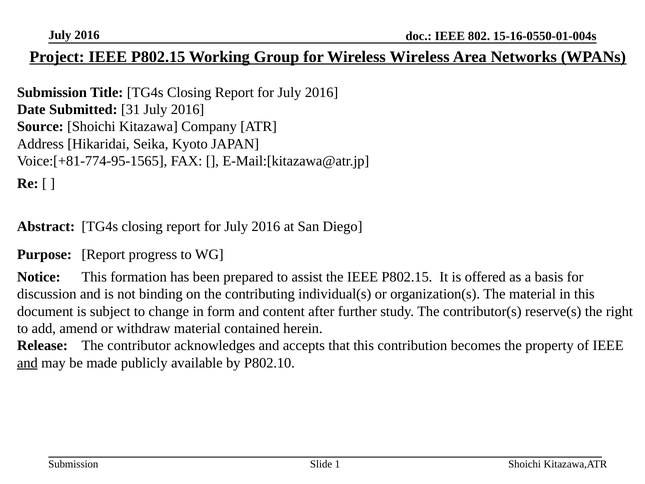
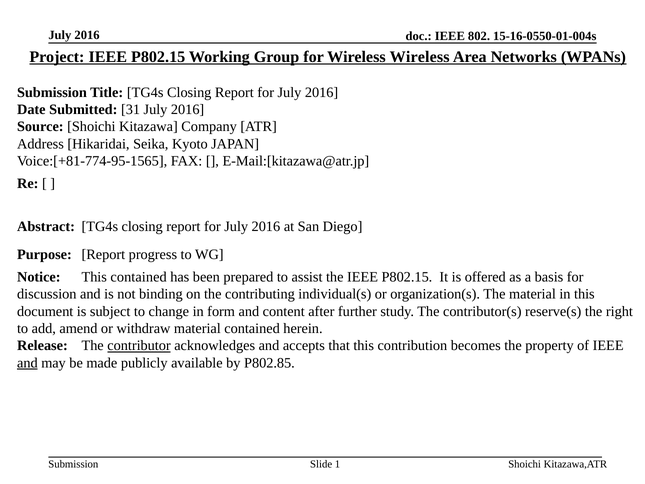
This formation: formation -> contained (139, 277)
contributor underline: none -> present (139, 346)
P802.10: P802.10 -> P802.85 (269, 363)
